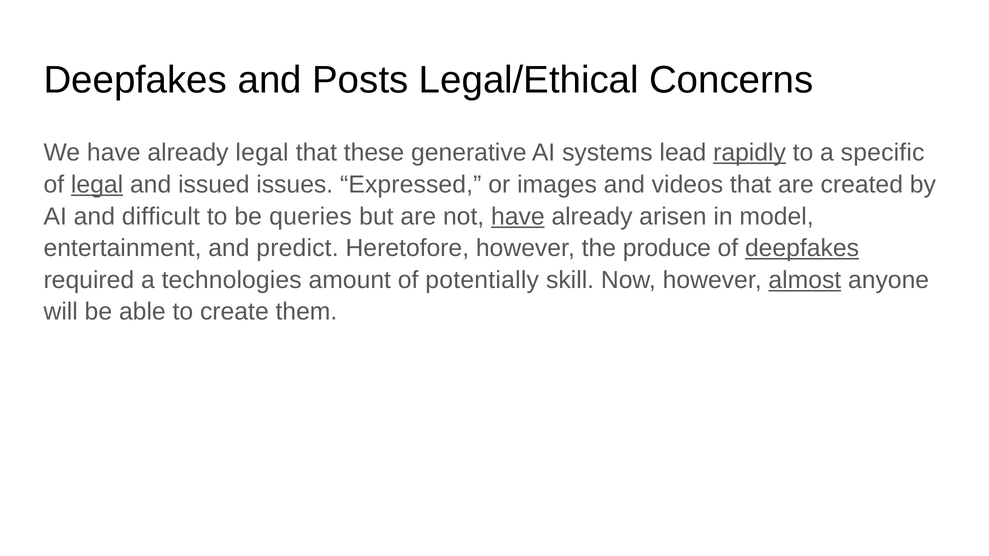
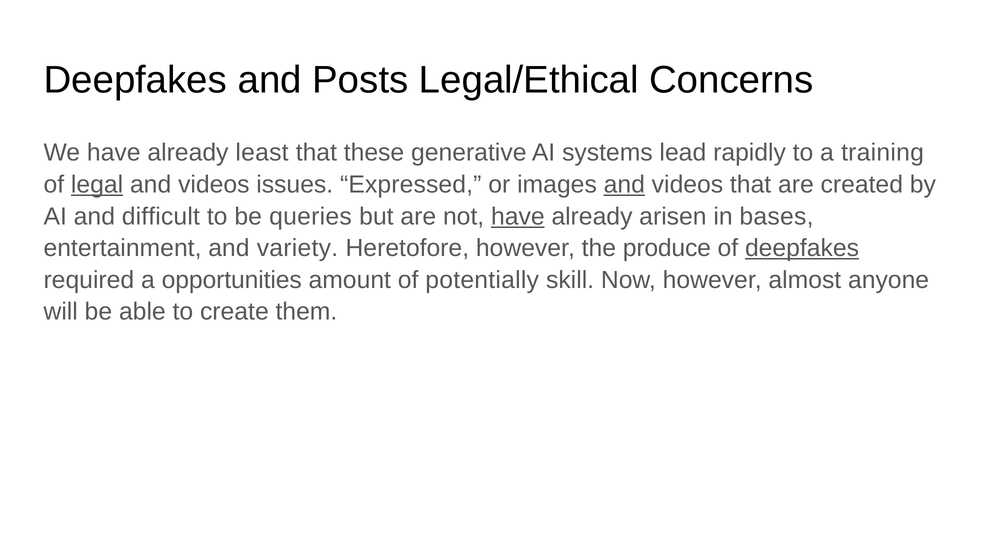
already legal: legal -> least (262, 153)
rapidly underline: present -> none (750, 153)
specific: specific -> training (883, 153)
issued: issued -> videos (214, 185)
and underline: none -> present (624, 185)
model: model -> bases (776, 217)
predict: predict -> variety (297, 248)
technologies: technologies -> opportunities (232, 280)
almost underline: present -> none (805, 280)
